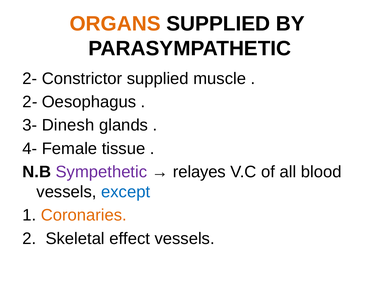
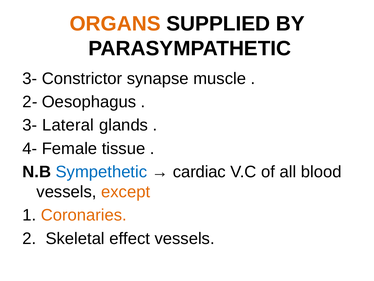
2-: 2- -> 3- (30, 78)
Constrictor supplied: supplied -> synapse (158, 78)
Dinesh: Dinesh -> Lateral (68, 125)
Sympethetic colour: purple -> blue (101, 172)
relayes: relayes -> cardiac (199, 172)
except colour: blue -> orange (126, 192)
